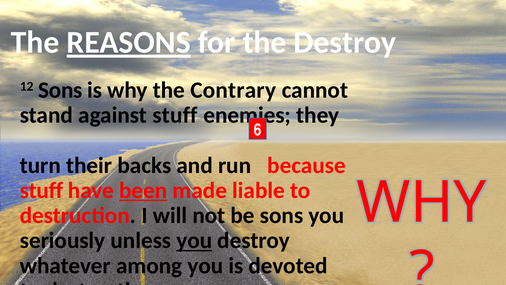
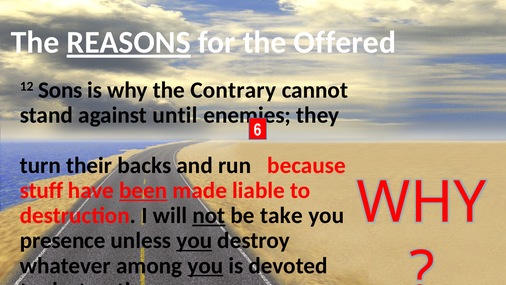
the Destroy: Destroy -> Offered (345, 42)
against stuff: stuff -> until (175, 115)
not underline: none -> present (209, 215)
be sons: sons -> take (281, 215)
seriously: seriously -> presence (63, 240)
you underline: none -> present (205, 265)
